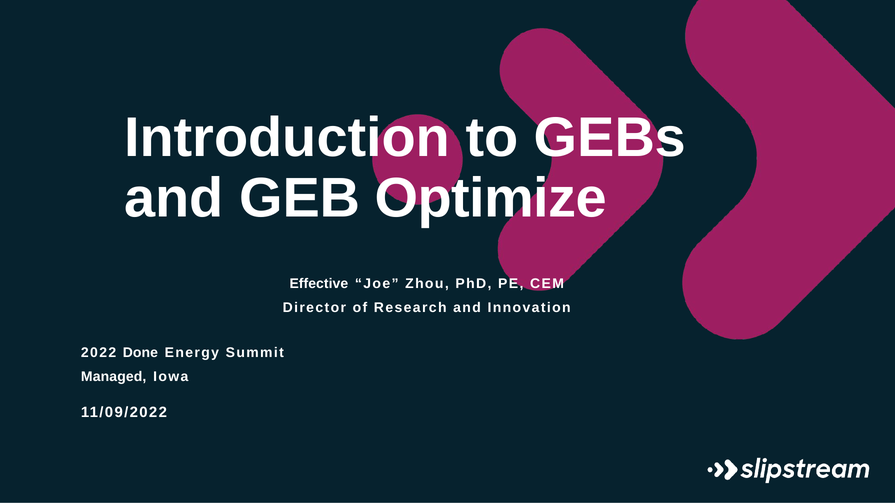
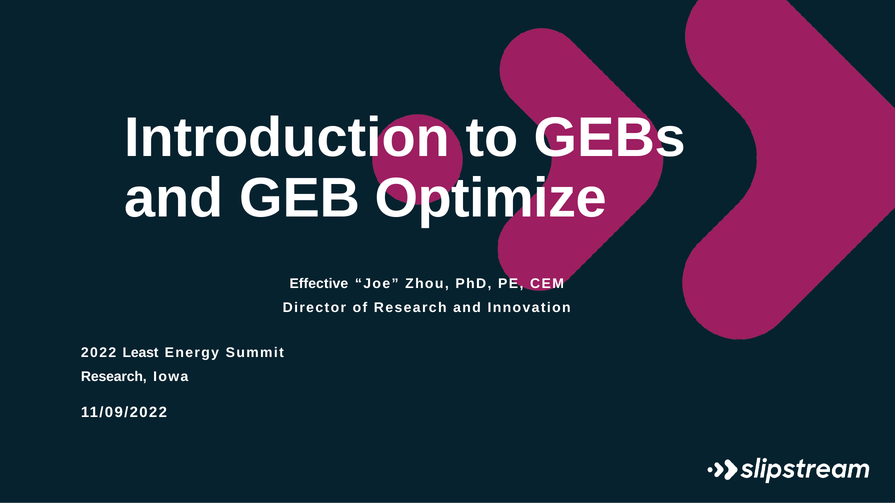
Done: Done -> Least (141, 353)
Managed: Managed -> Research (114, 377)
